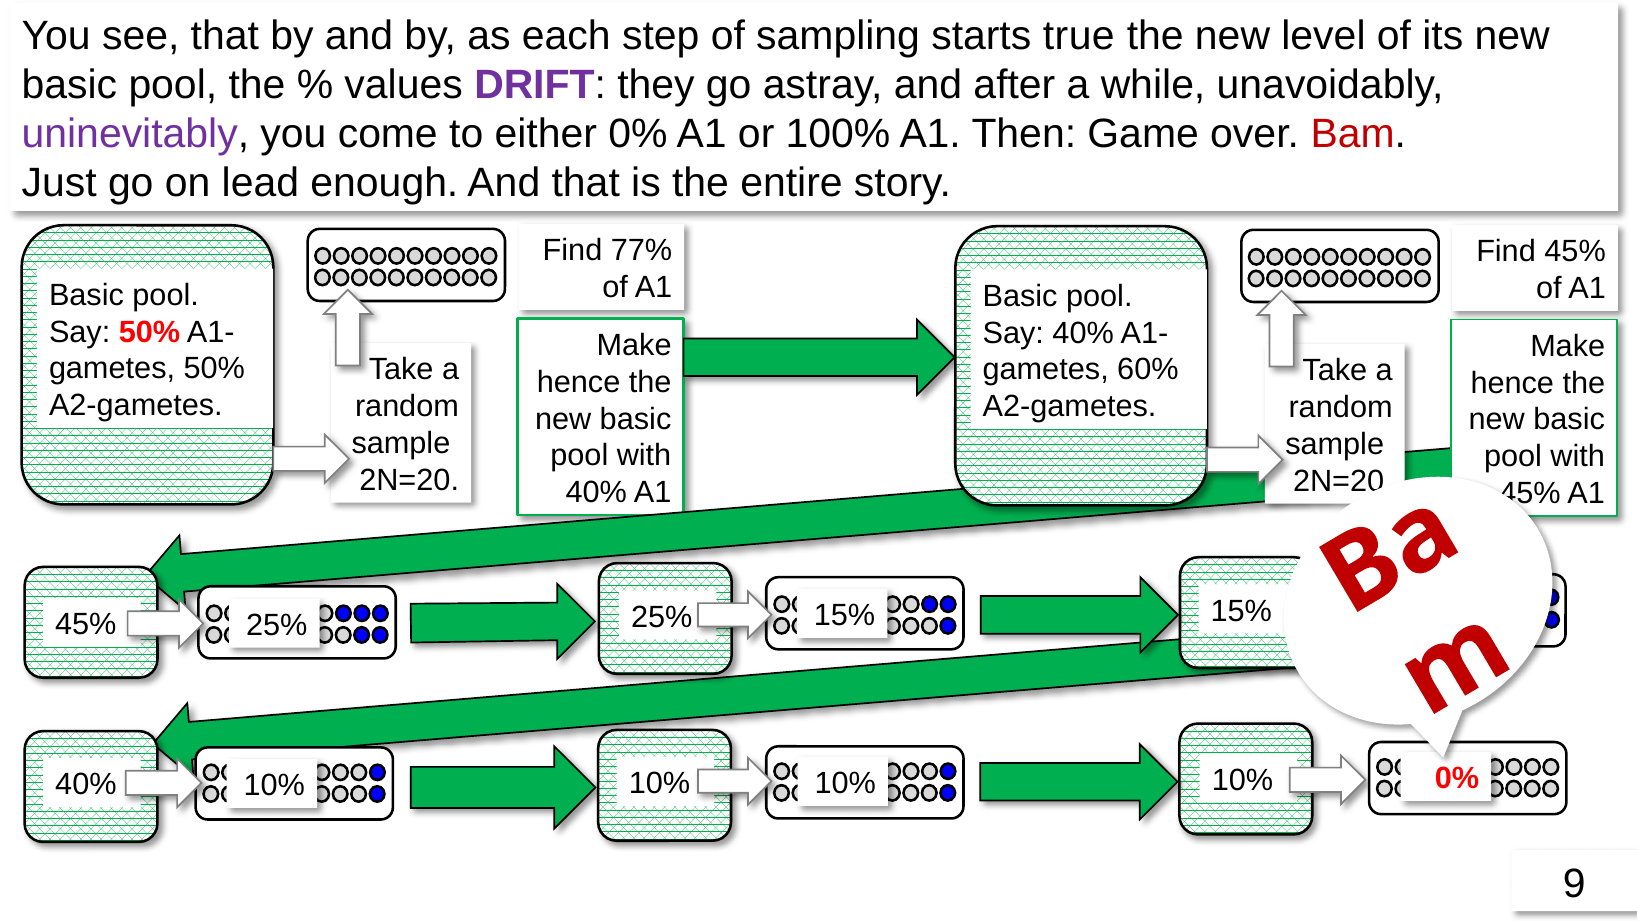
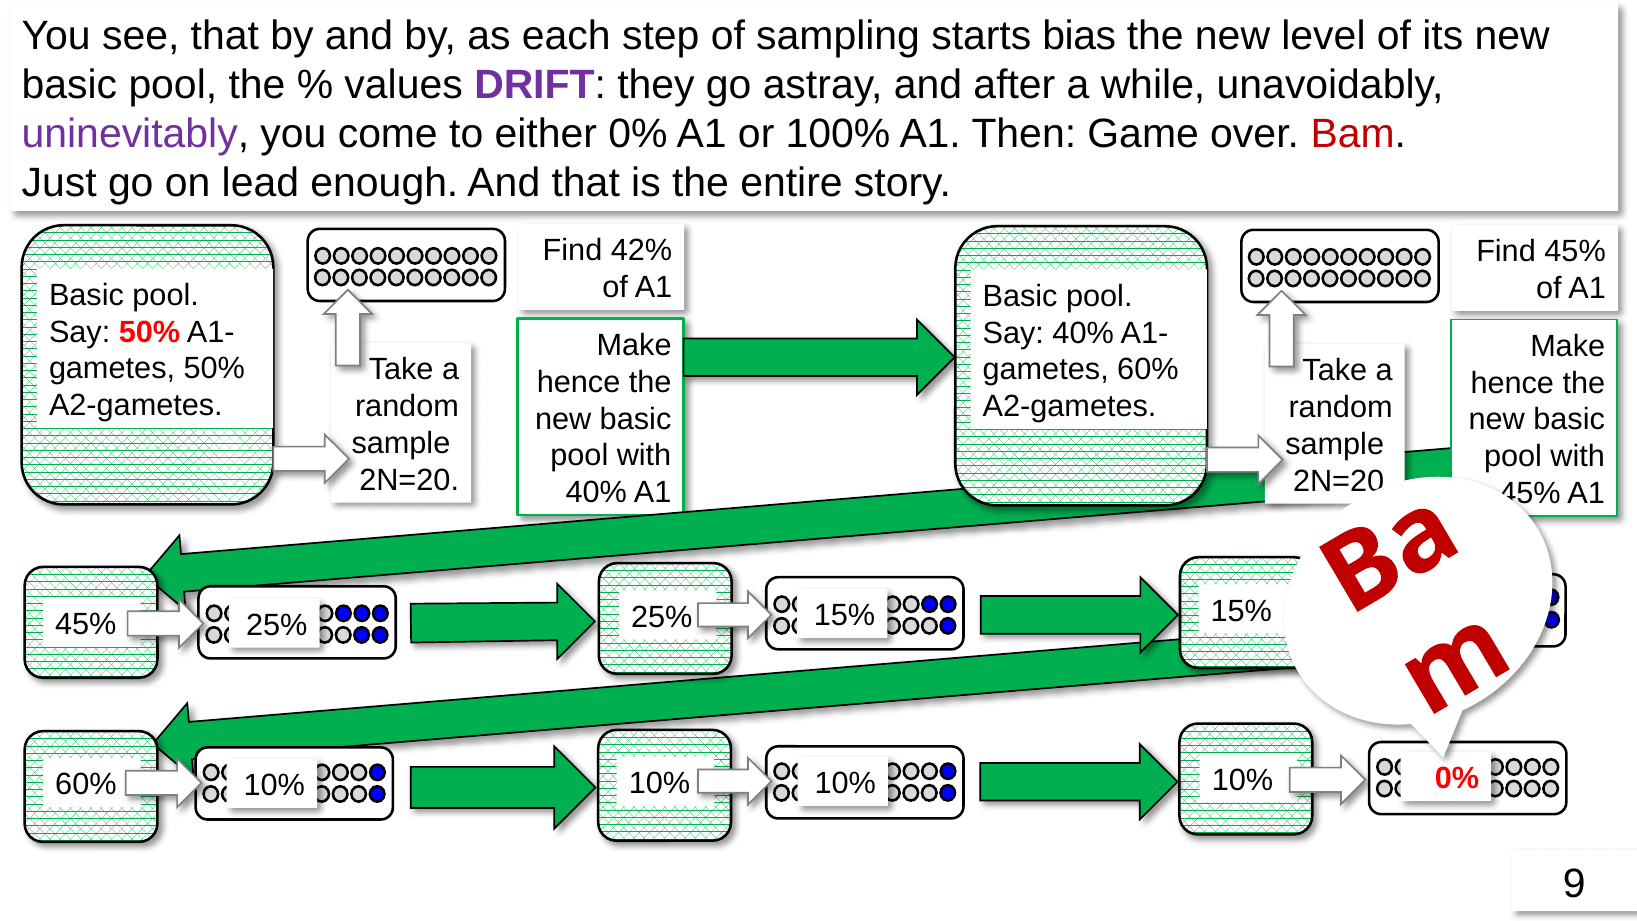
true: true -> bias (1079, 36)
77%: 77% -> 42% (642, 251)
40%: 40% -> 60% (86, 785)
